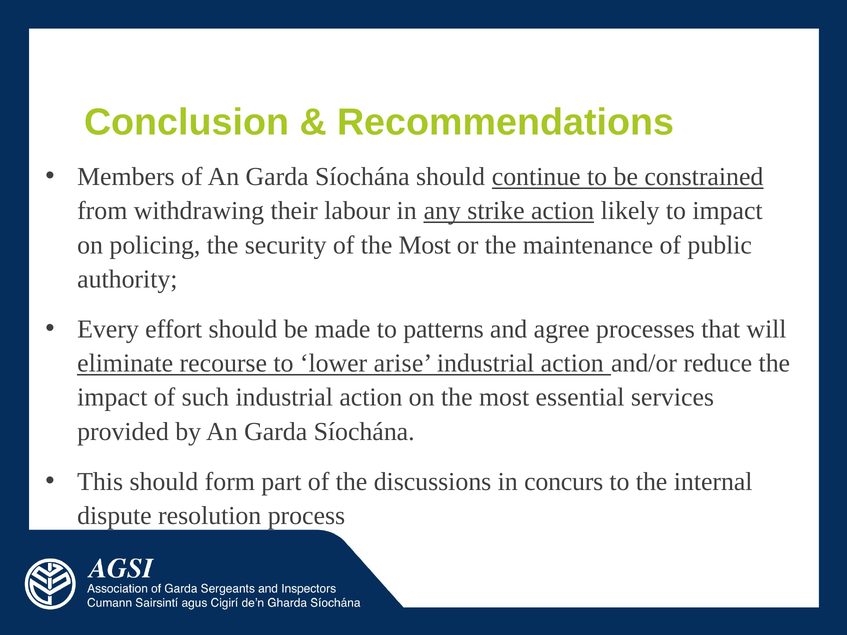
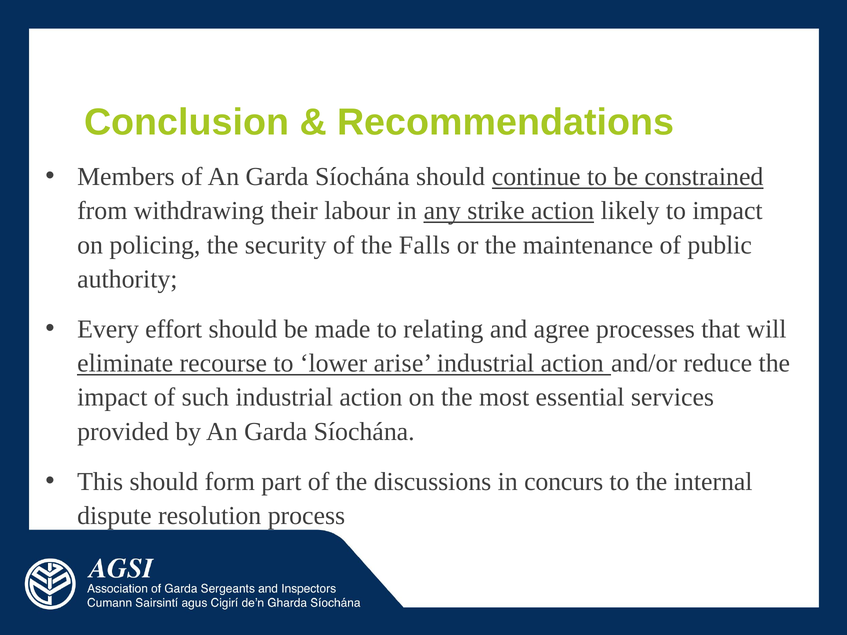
of the Most: Most -> Falls (424, 245)
patterns: patterns -> relating (443, 329)
